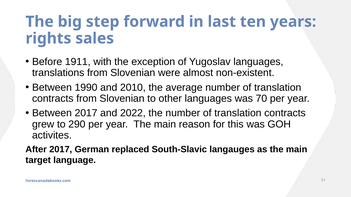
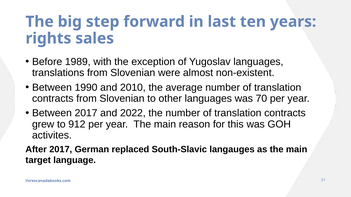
1911: 1911 -> 1989 (78, 62)
290: 290 -> 912 (77, 124)
